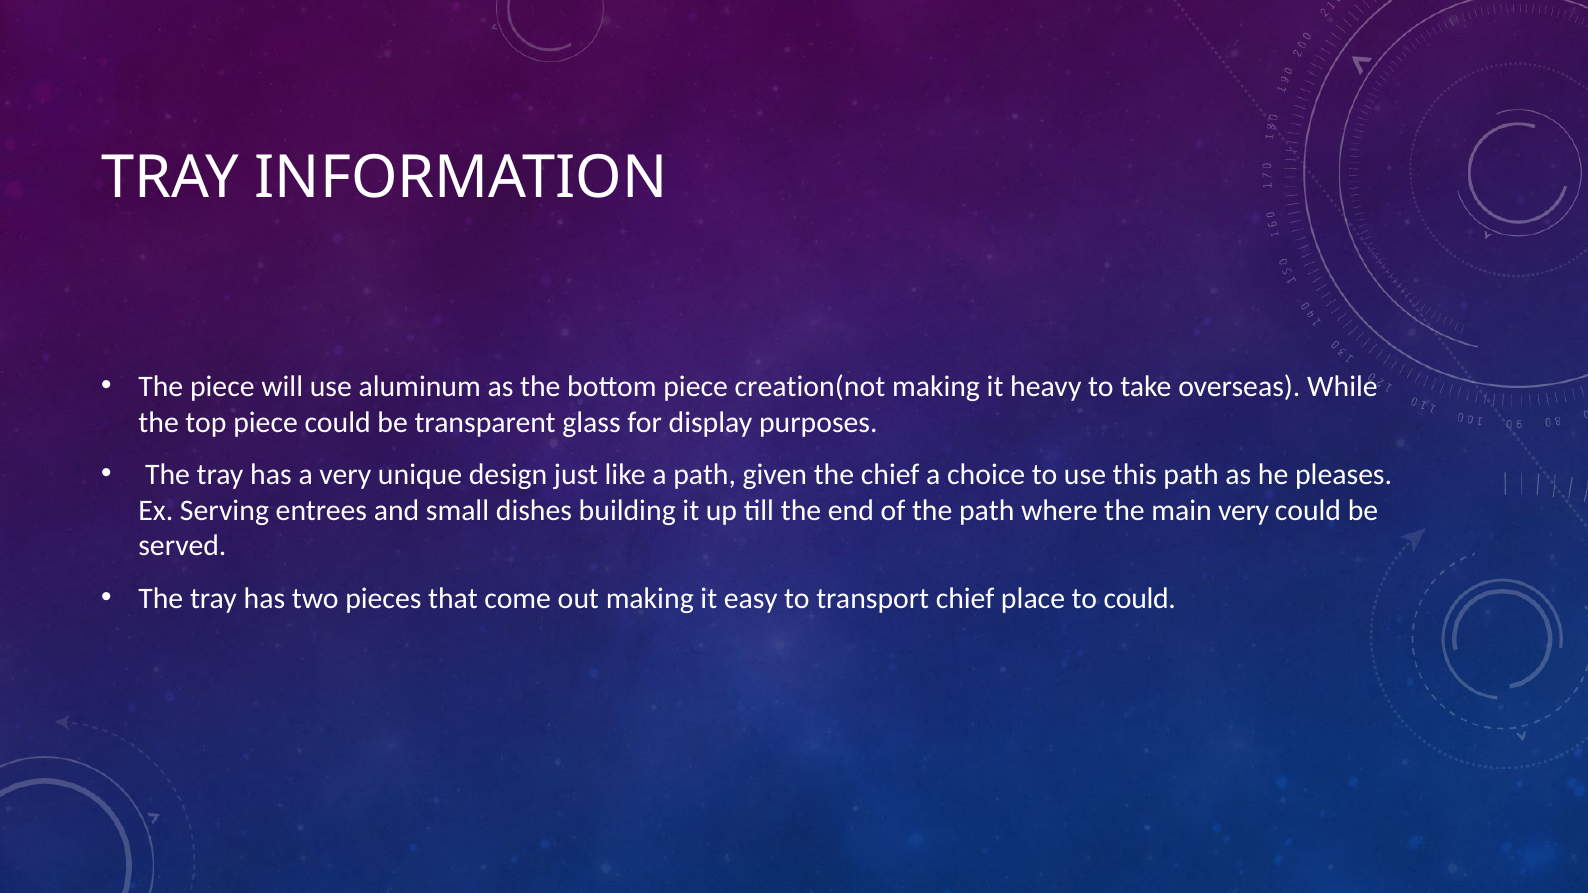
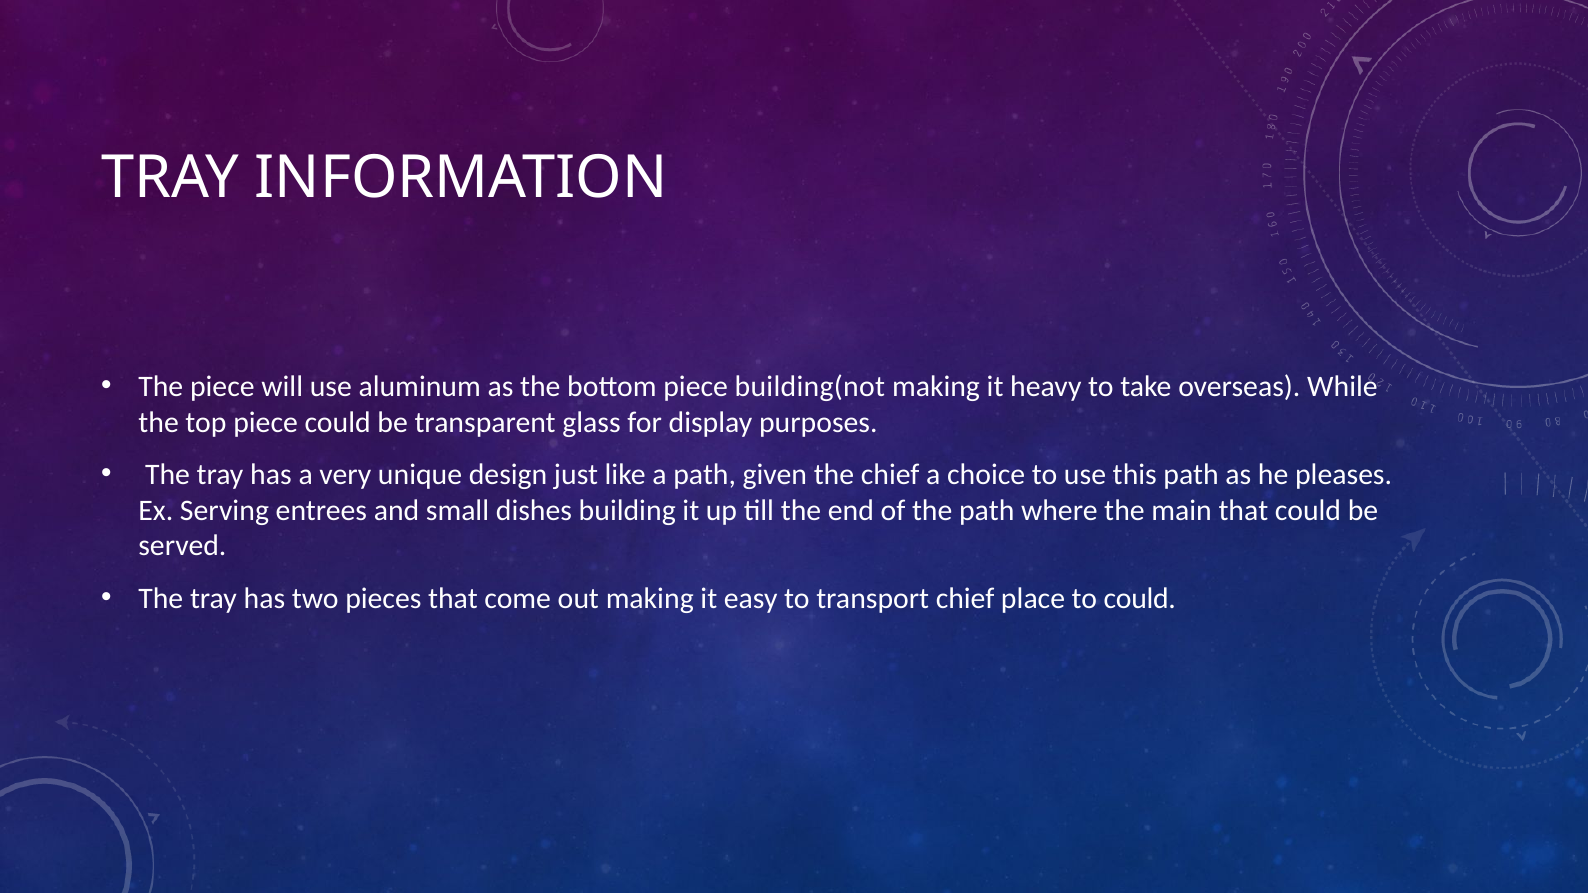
creation(not: creation(not -> building(not (810, 387)
main very: very -> that (1243, 510)
